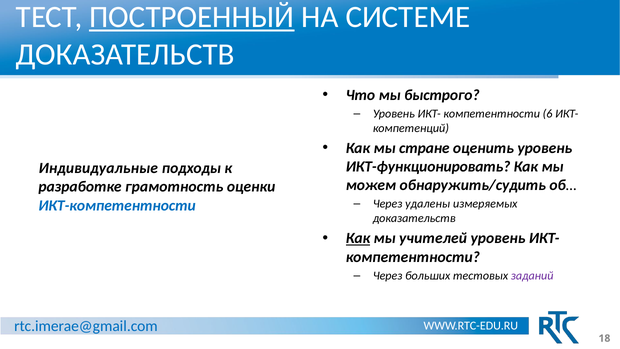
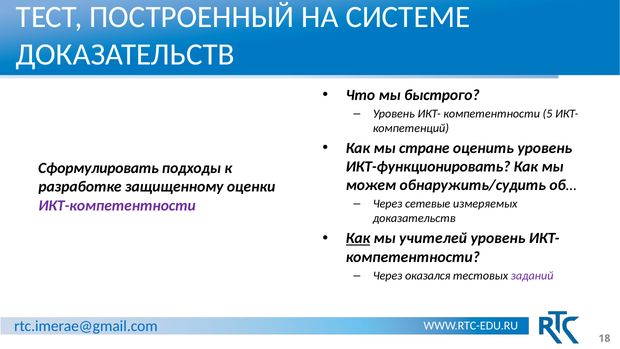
ПОСТРОЕННЫЙ underline: present -> none (192, 17)
6: 6 -> 5 (548, 114)
Индивидуальные: Индивидуальные -> Сформулировать (98, 168)
грамотность: грамотность -> защищенному (174, 187)
удалены: удалены -> сетевые (428, 204)
ИКТ-компетентности colour: blue -> purple (117, 205)
больших: больших -> оказался (428, 276)
